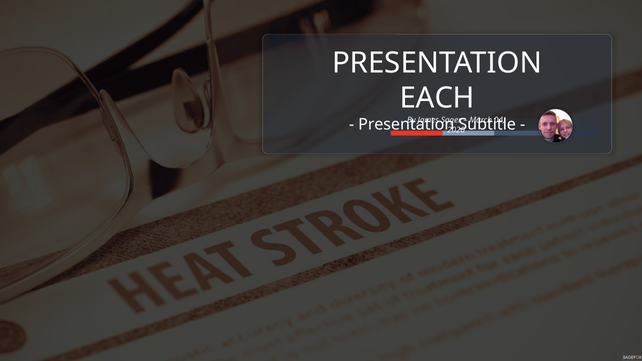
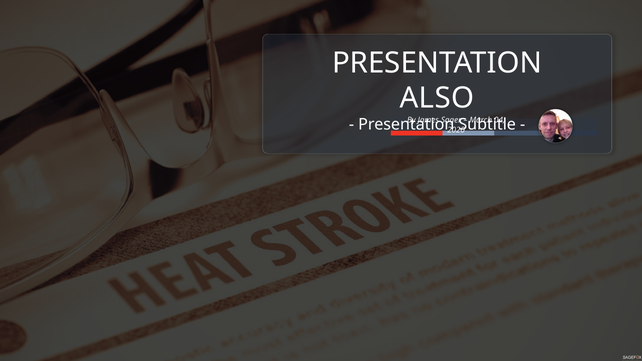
EACH: EACH -> ALSO (437, 98)
